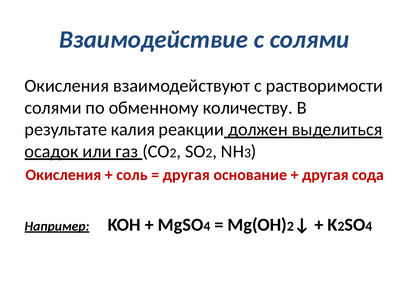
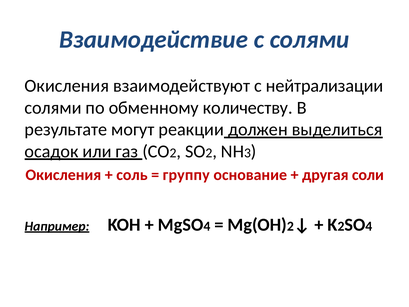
растворимости: растворимости -> нейтрализации (325, 86)
калия: калия -> могут (133, 129)
другая: другая -> группу (186, 175)
сода: сода -> соли (368, 175)
